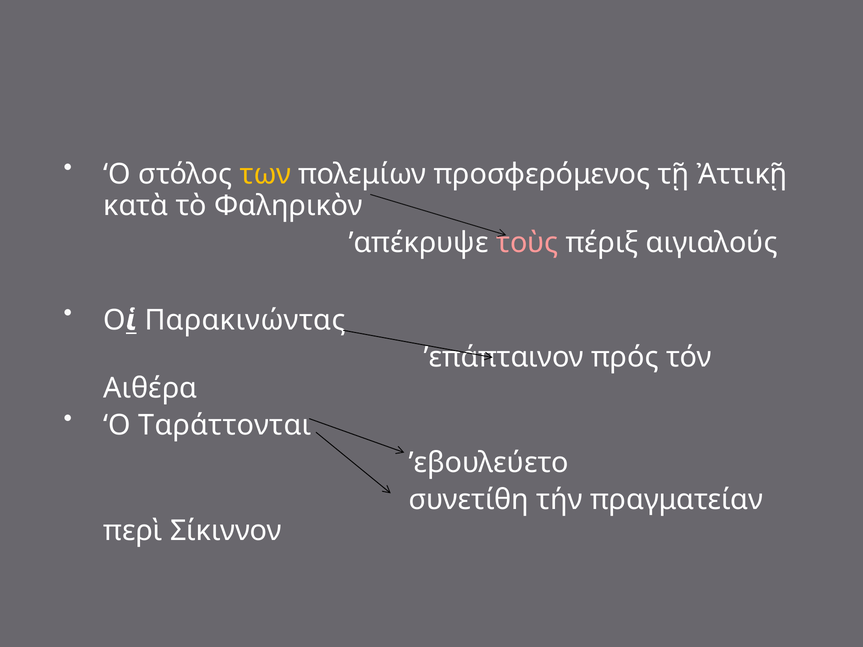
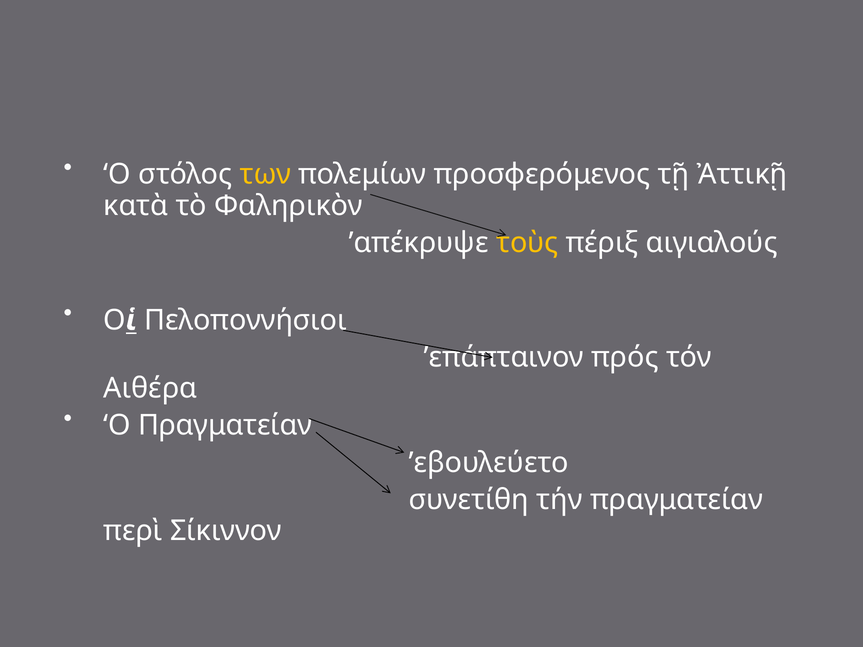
τοὺς colour: pink -> yellow (527, 243)
Παρακινώντας: Παρακινώντας -> Πελοποννήσιοι (245, 320)
Ο Ταράττονται: Ταράττονται -> Πραγματείαν (225, 426)
